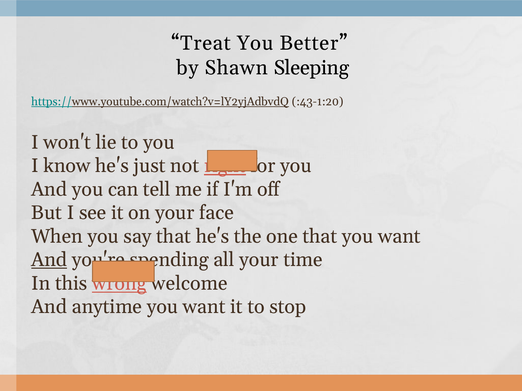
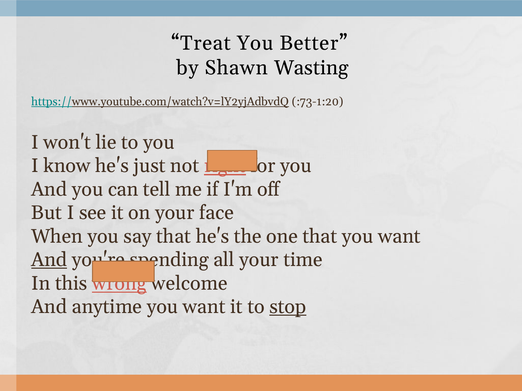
Sleeping: Sleeping -> Wasting (311, 68)
:43-1:20: :43-1:20 -> :73-1:20 (318, 102)
stop underline: none -> present (288, 307)
